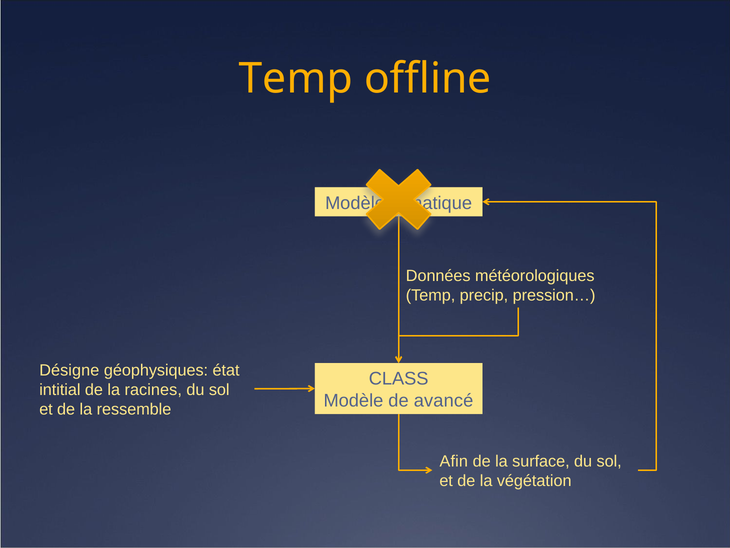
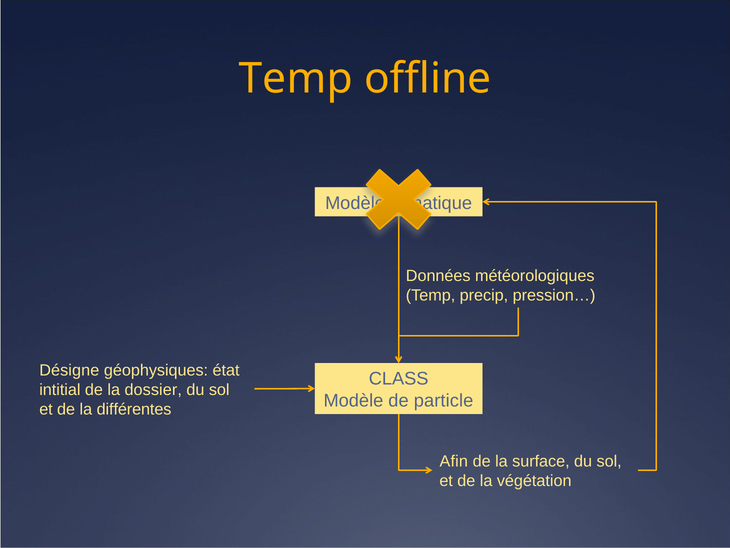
racines: racines -> dossier (153, 390)
avancé: avancé -> particle (444, 400)
ressemble: ressemble -> différentes (134, 409)
